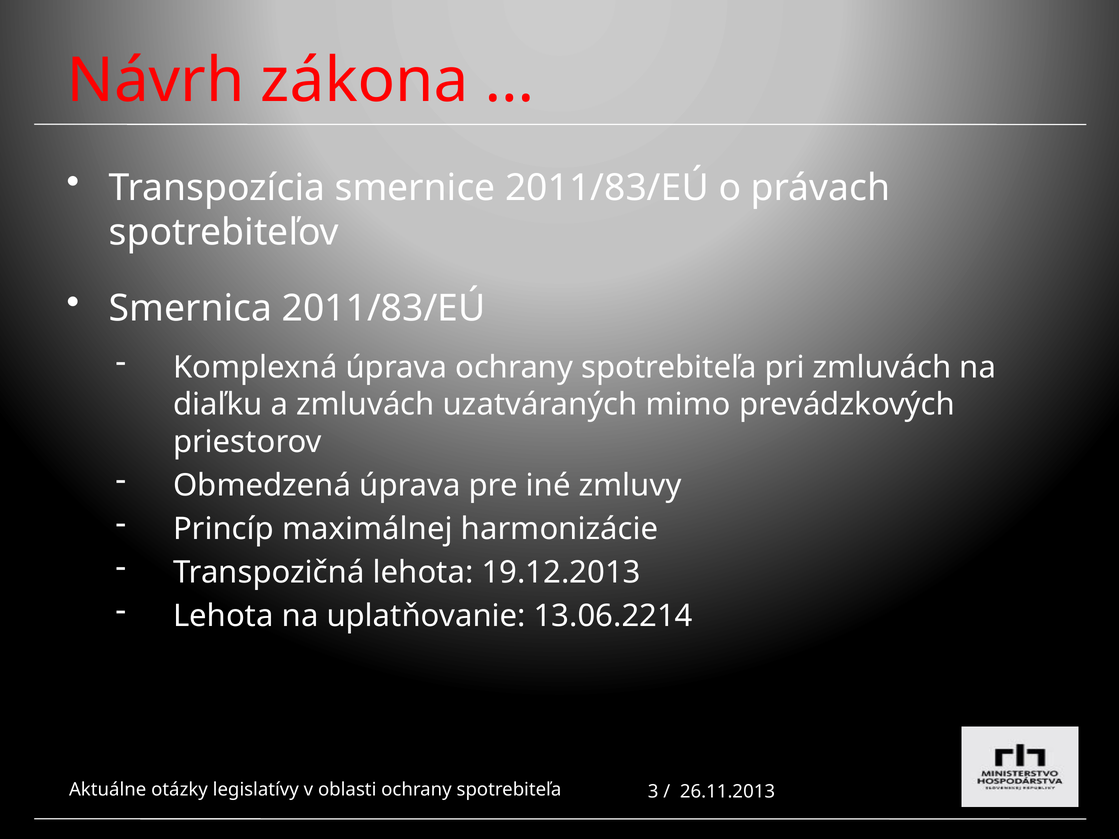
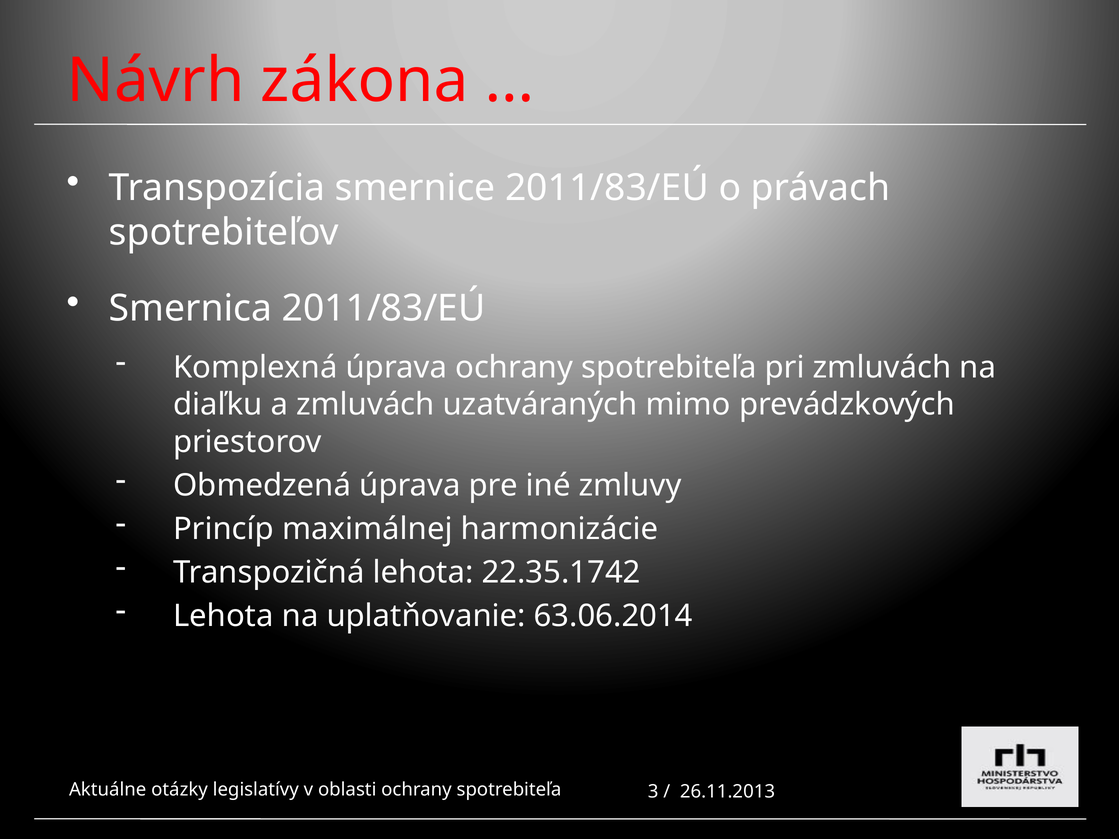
19.12.2013: 19.12.2013 -> 22.35.1742 (561, 573)
13.06.2214: 13.06.2214 -> 63.06.2014 (613, 616)
